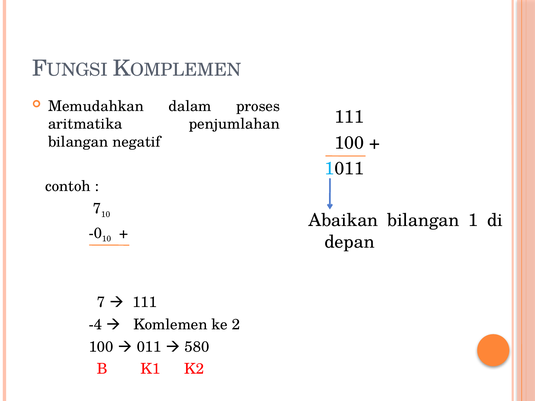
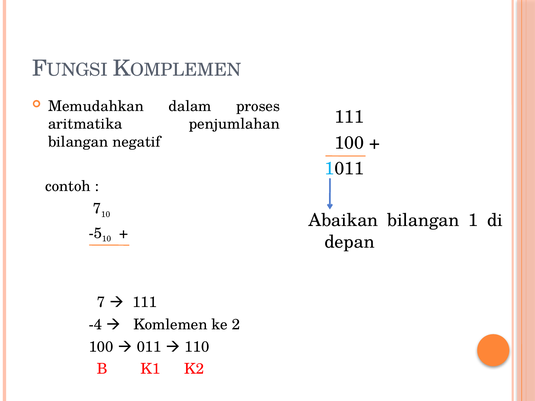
-0: -0 -> -5 (95, 233)
580: 580 -> 110 (197, 347)
